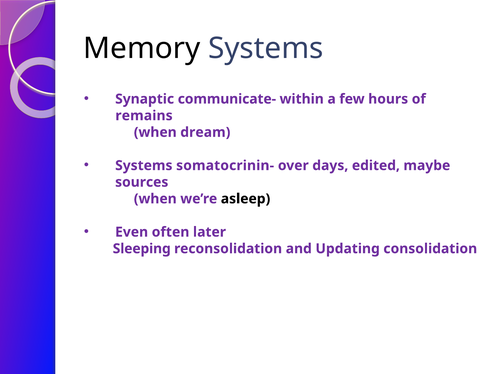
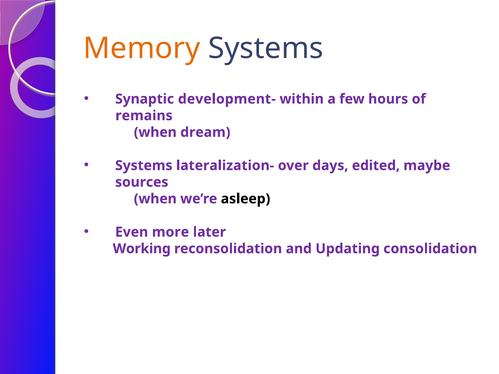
Memory colour: black -> orange (142, 48)
communicate-: communicate- -> development- (227, 99)
somatocrinin-: somatocrinin- -> lateralization- (225, 166)
often: often -> more (171, 232)
Sleeping: Sleeping -> Working (142, 249)
